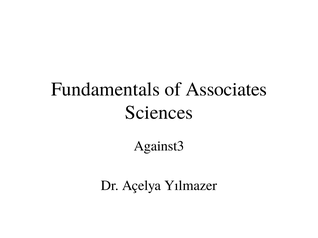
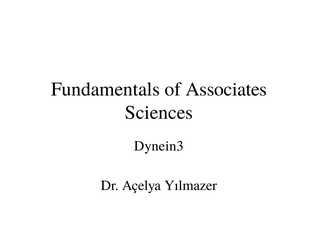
Against3: Against3 -> Dynein3 (159, 146)
